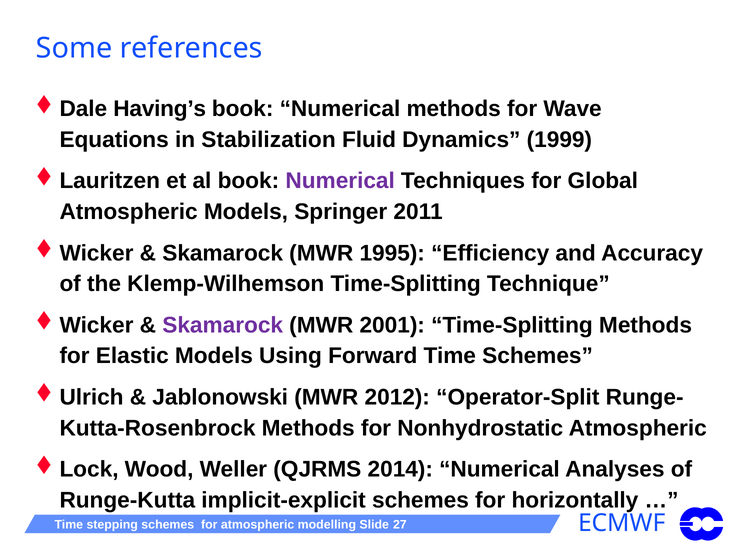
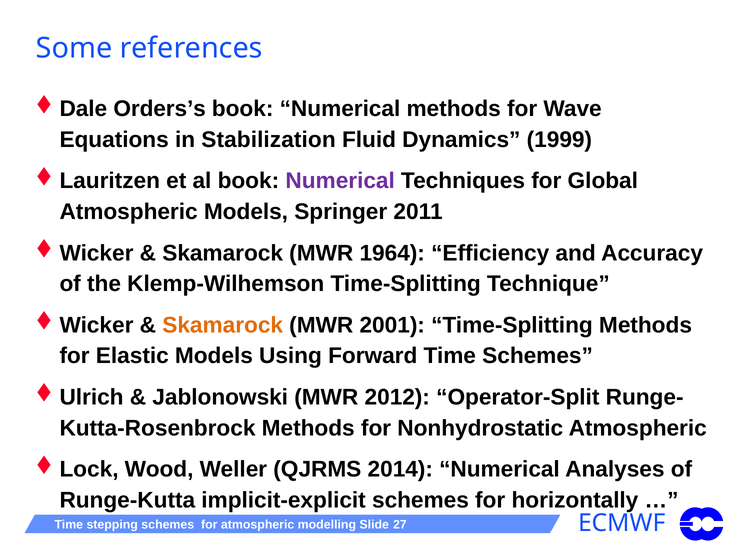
Having’s: Having’s -> Orders’s (160, 109)
1995: 1995 -> 1964 (392, 253)
Skamarock colour: purple -> orange (223, 325)
